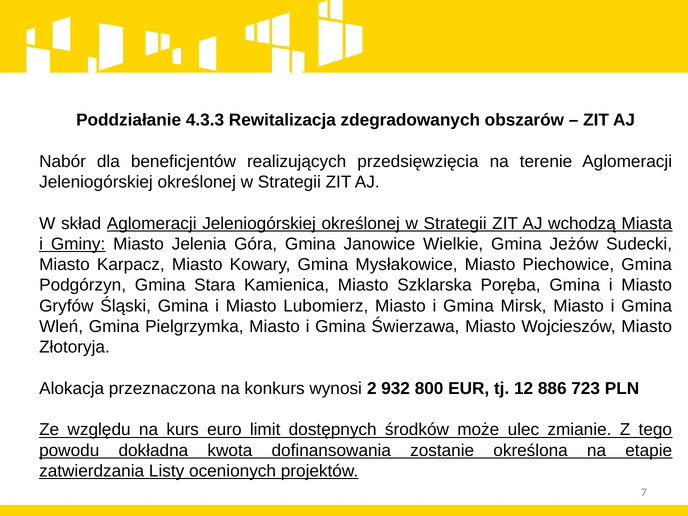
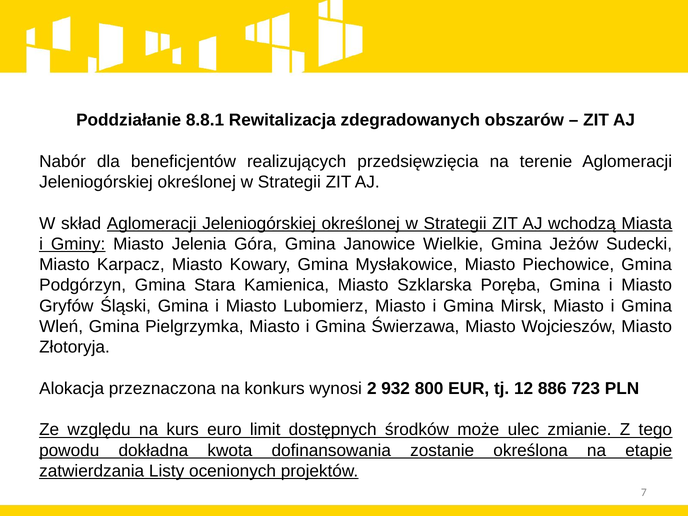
4.3.3: 4.3.3 -> 8.8.1 (205, 120)
